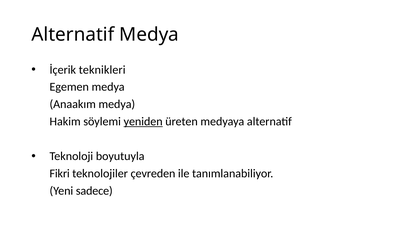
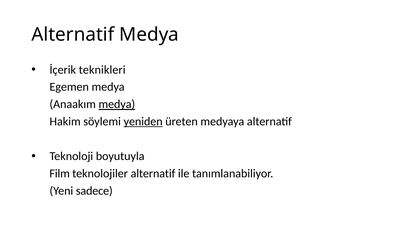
medya underline: none -> present (117, 104)
Fikri: Fikri -> Film (60, 174)
teknolojiler çevreden: çevreden -> alternatif (153, 174)
